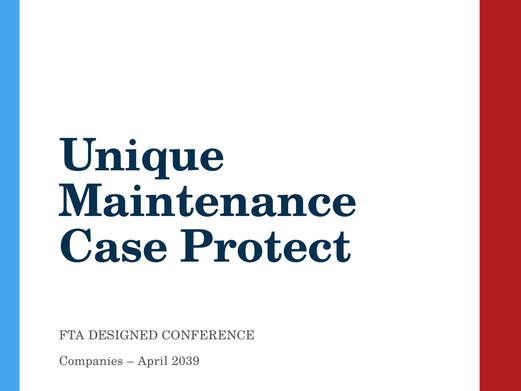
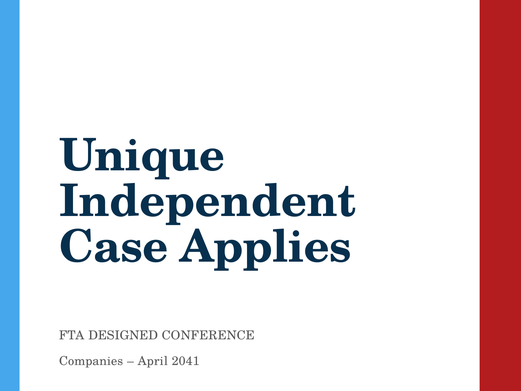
Maintenance: Maintenance -> Independent (208, 201)
Protect: Protect -> Applies (266, 247)
2039: 2039 -> 2041 (186, 361)
